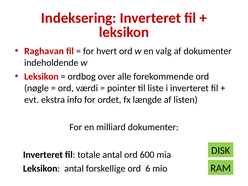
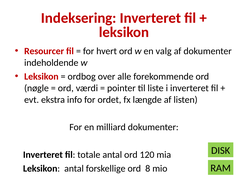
Raghavan: Raghavan -> Resourcer (44, 51)
600: 600 -> 120 (147, 155)
6: 6 -> 8 (148, 169)
